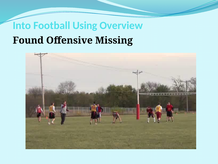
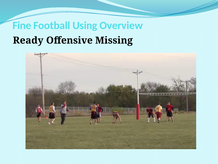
Into: Into -> Fine (22, 25)
Found: Found -> Ready (28, 40)
